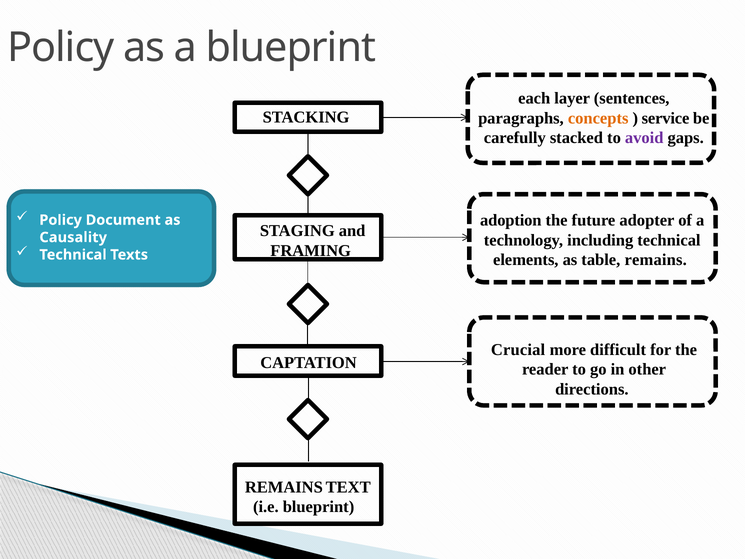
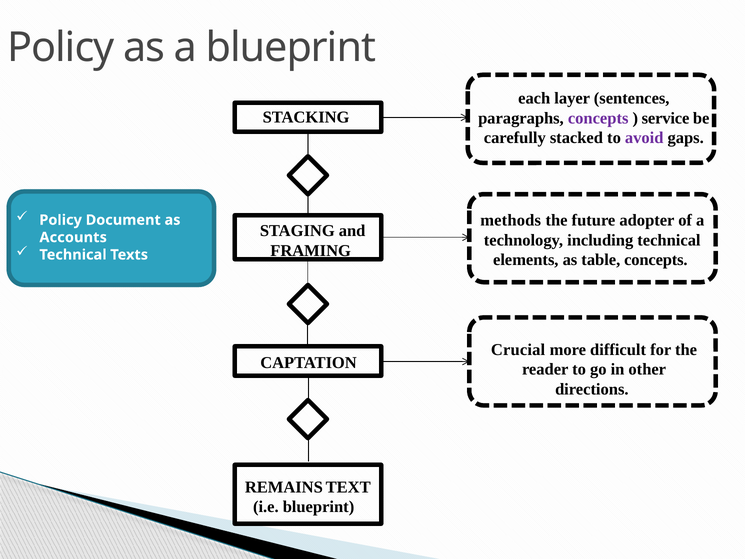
concepts colour: orange -> purple (598, 118)
adoption: adoption -> methods (511, 220)
Causality: Causality -> Accounts (73, 237)
table remains: remains -> concepts (656, 260)
